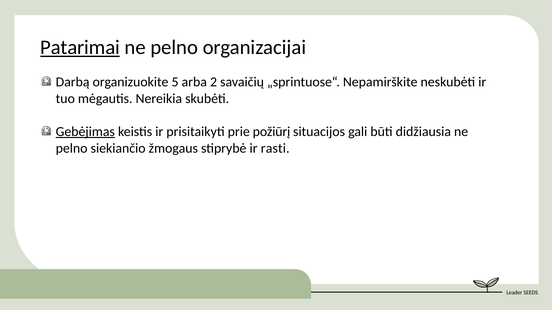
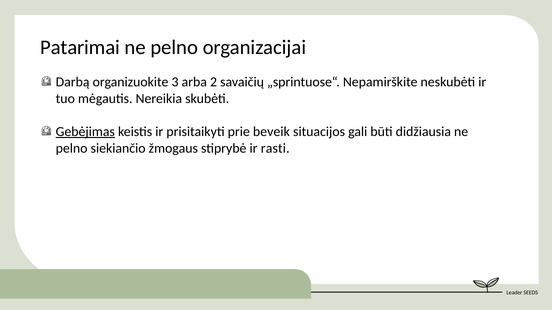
Patarimai underline: present -> none (80, 48)
5: 5 -> 3 (175, 82)
požiūrį: požiūrį -> beveik (271, 132)
